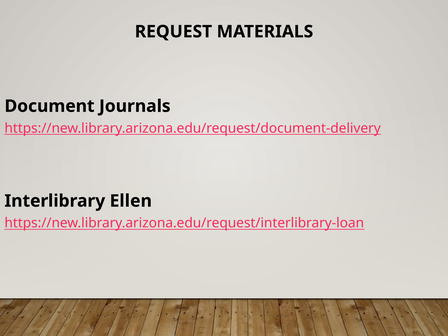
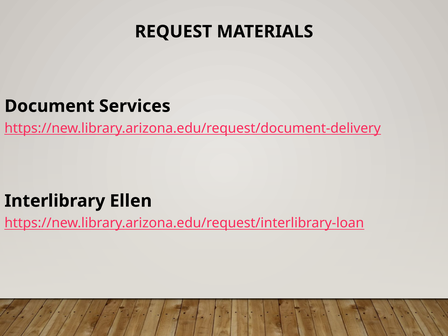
Journals: Journals -> Services (135, 106)
